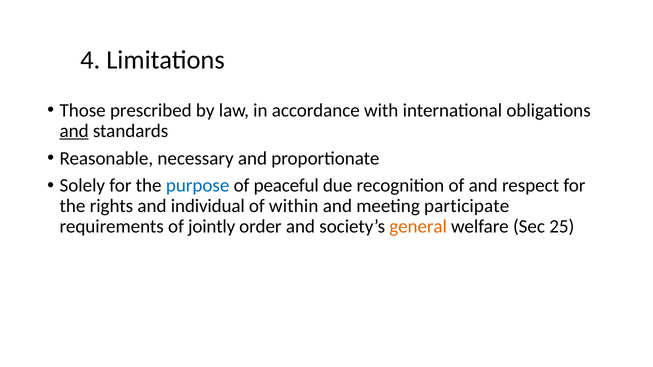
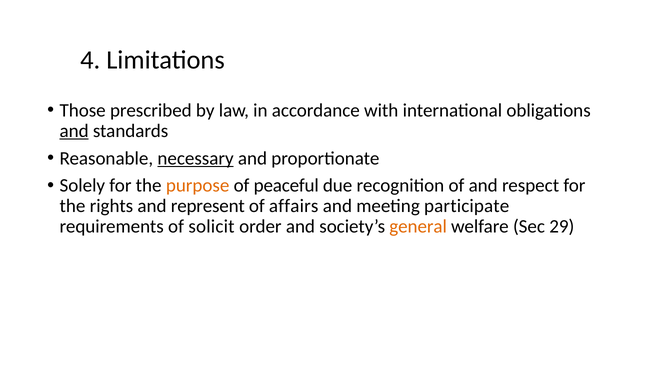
necessary underline: none -> present (196, 158)
purpose colour: blue -> orange (198, 186)
individual: individual -> represent (208, 206)
within: within -> affairs (294, 206)
jointly: jointly -> solicit (211, 227)
25: 25 -> 29 (562, 227)
